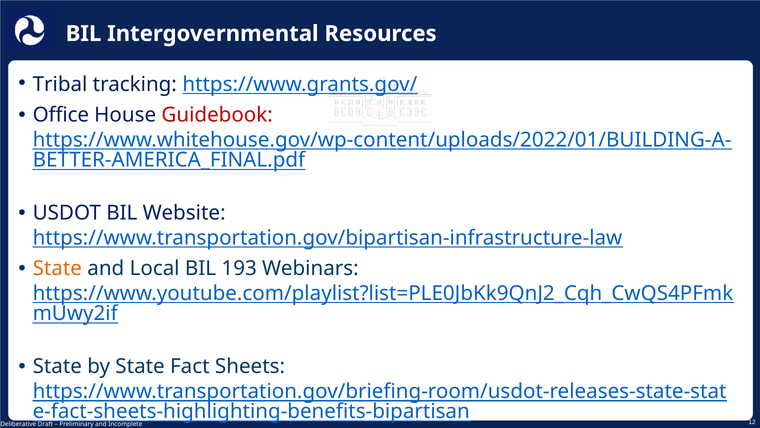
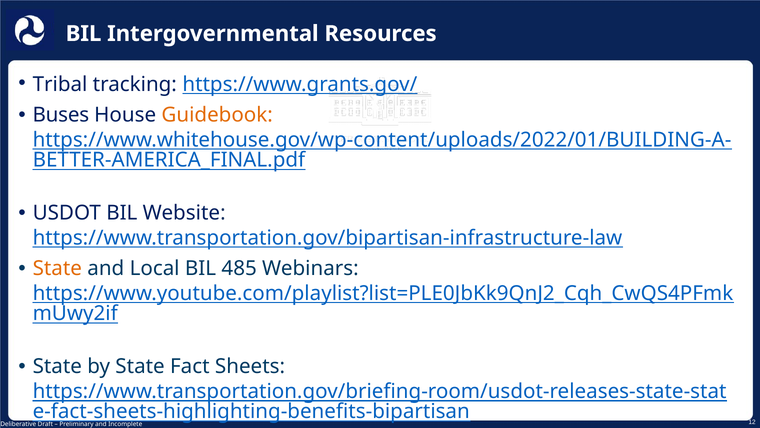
Office: Office -> Buses (61, 115)
Guidebook colour: red -> orange (217, 115)
193: 193 -> 485 (239, 268)
